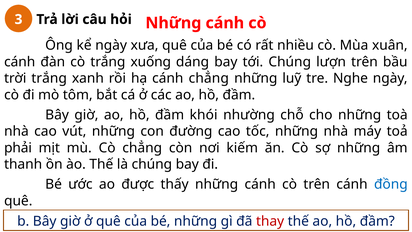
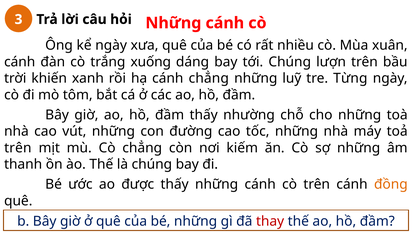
trời trắng: trắng -> khiến (49, 78)
Nghe: Nghe -> Từng (350, 78)
đầm khói: khói -> thấy (204, 115)
phải: phải -> trên (18, 148)
đồng colour: blue -> orange (391, 184)
